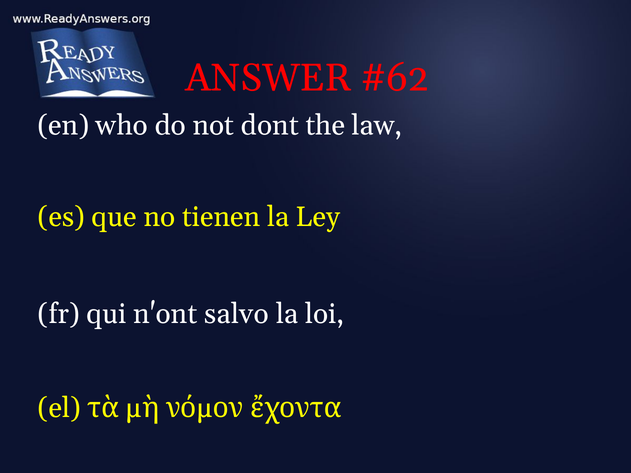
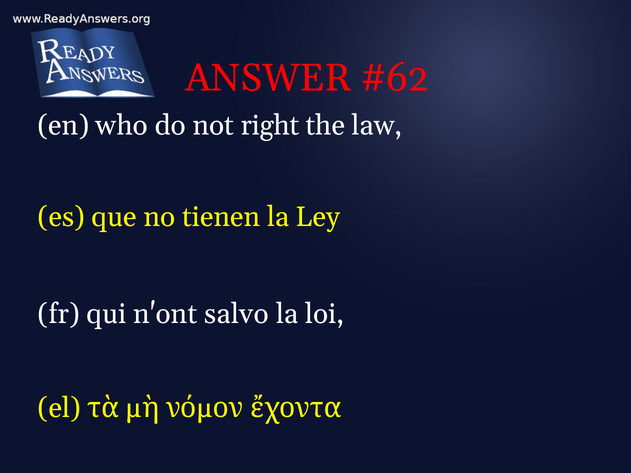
dont: dont -> right (270, 126)
